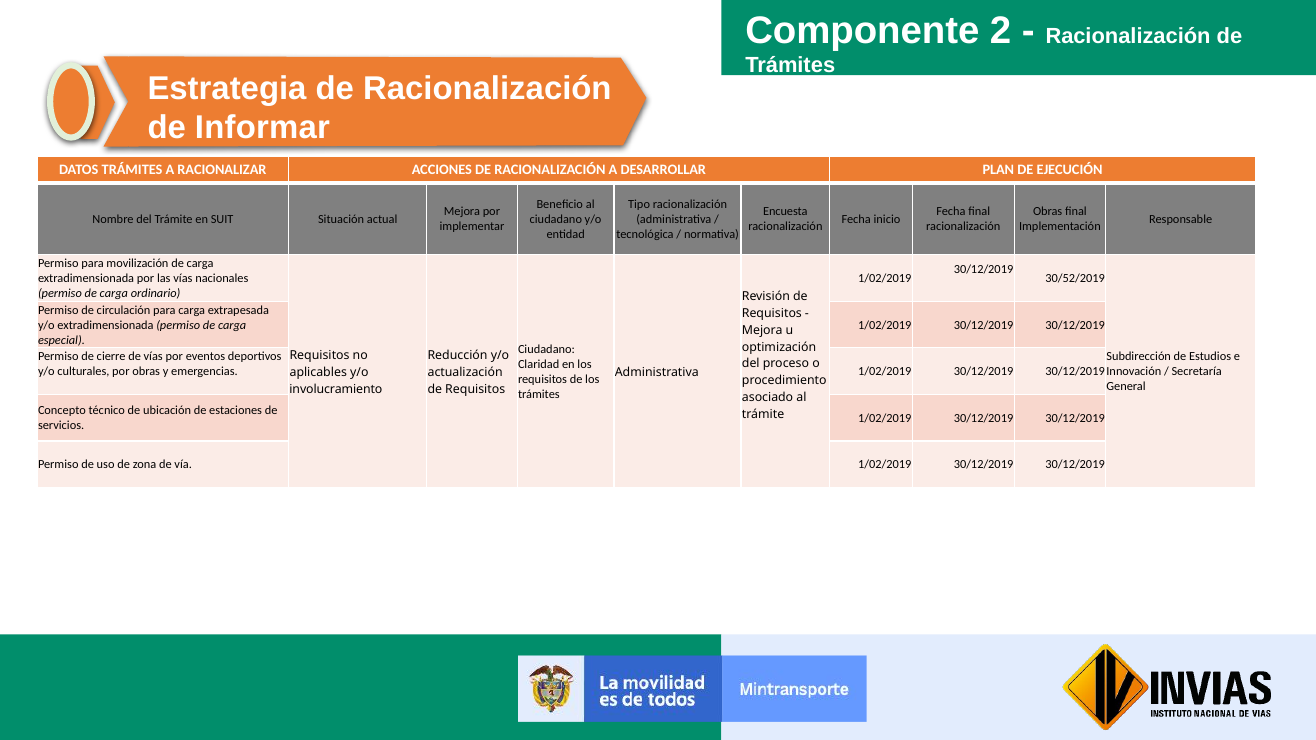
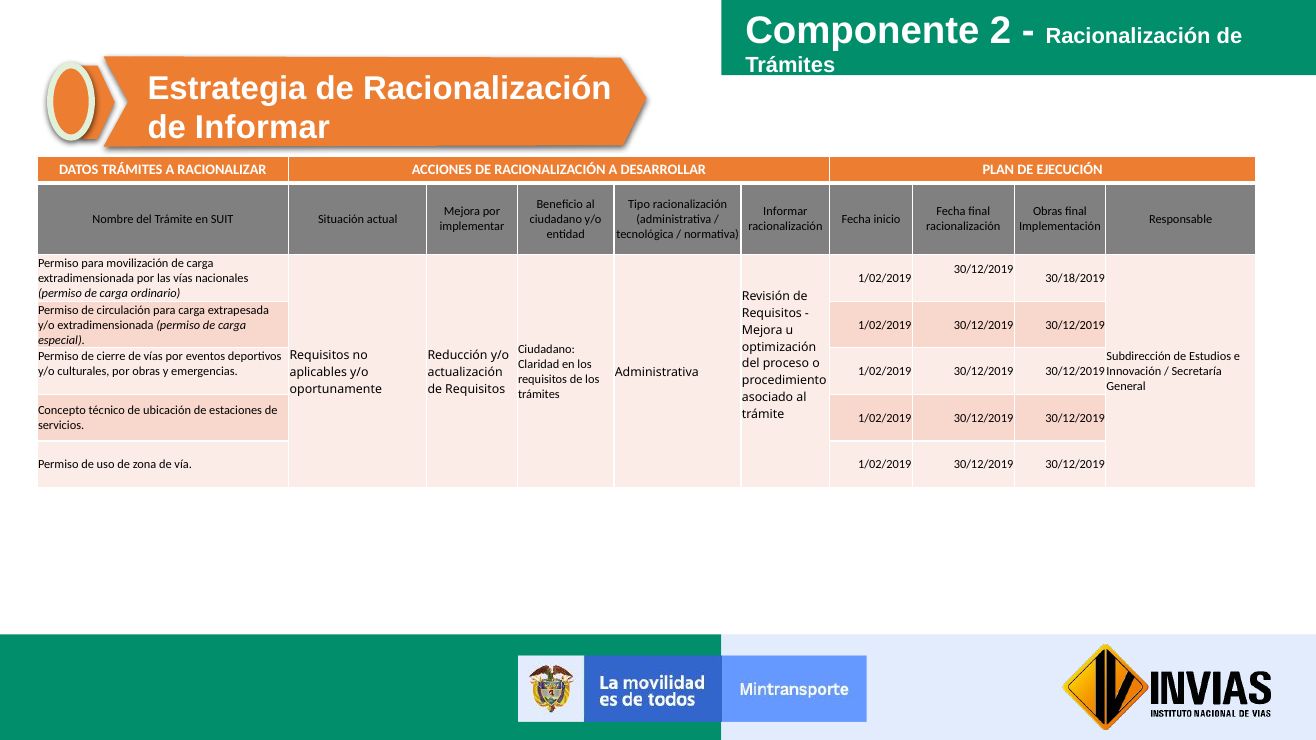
Encuesta: Encuesta -> Informar (785, 212)
30/52/2019: 30/52/2019 -> 30/18/2019 (1075, 278)
involucramiento: involucramiento -> oportunamente (336, 389)
